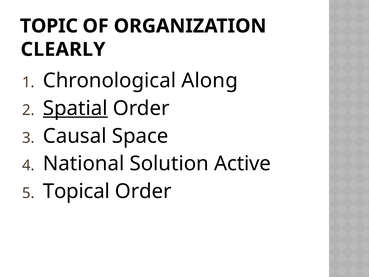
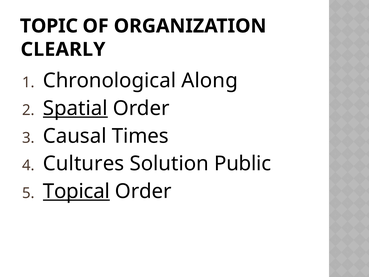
Space: Space -> Times (140, 136)
National: National -> Cultures (84, 164)
Active: Active -> Public (243, 164)
Topical underline: none -> present (76, 191)
